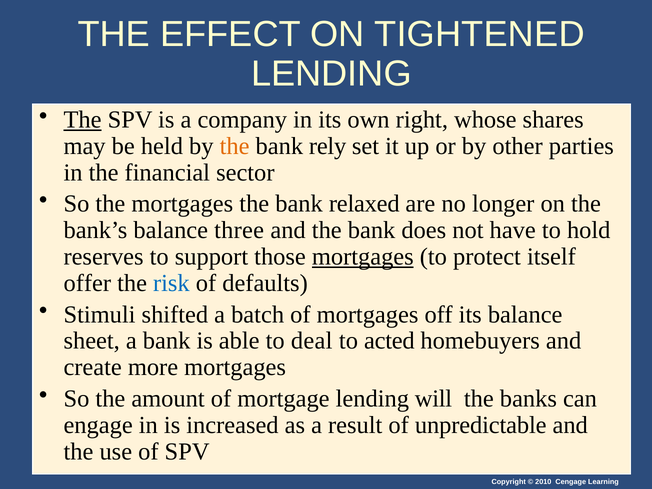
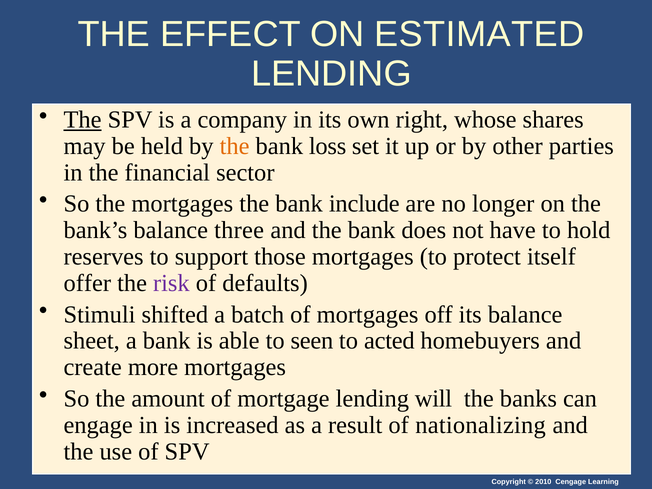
TIGHTENED: TIGHTENED -> ESTIMATED (479, 35)
rely: rely -> loss (328, 146)
relaxed: relaxed -> include (364, 204)
mortgages underline: present -> none (363, 257)
risk colour: blue -> purple (171, 283)
deal: deal -> seen (312, 341)
unpredictable: unpredictable -> nationalizing (481, 425)
